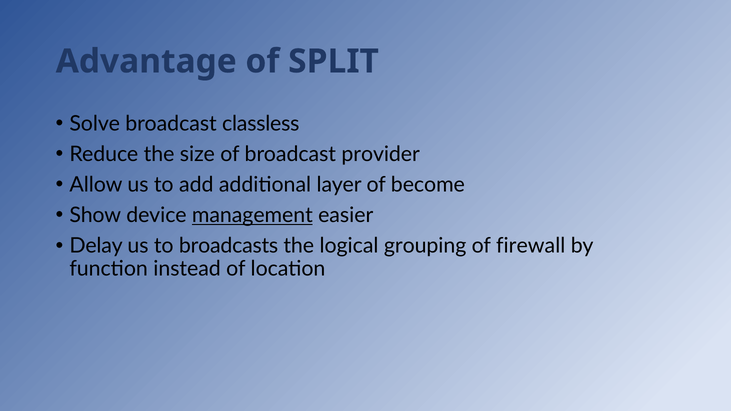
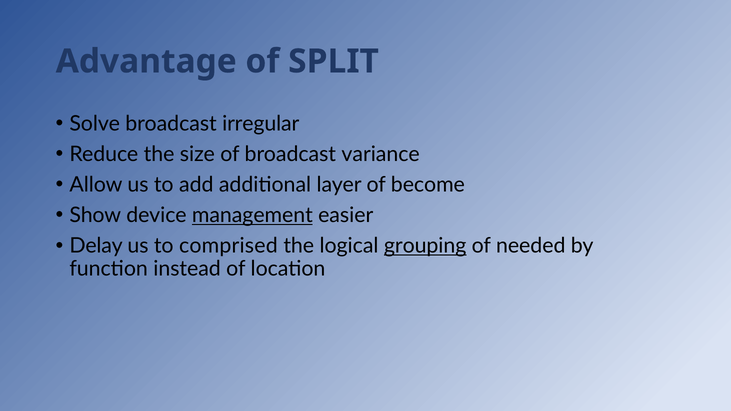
classless: classless -> irregular (261, 124)
provider: provider -> variance (381, 154)
broadcasts: broadcasts -> comprised (228, 246)
grouping underline: none -> present (425, 246)
firewall: firewall -> needed (531, 246)
